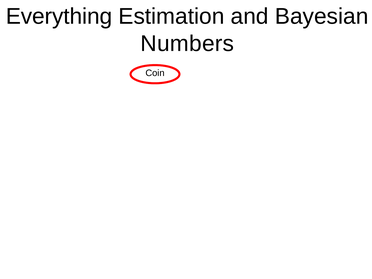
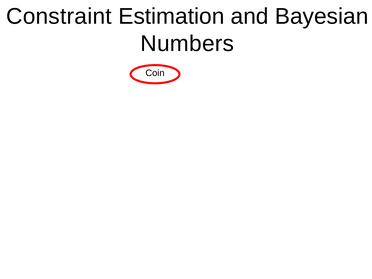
Everything: Everything -> Constraint (59, 16)
